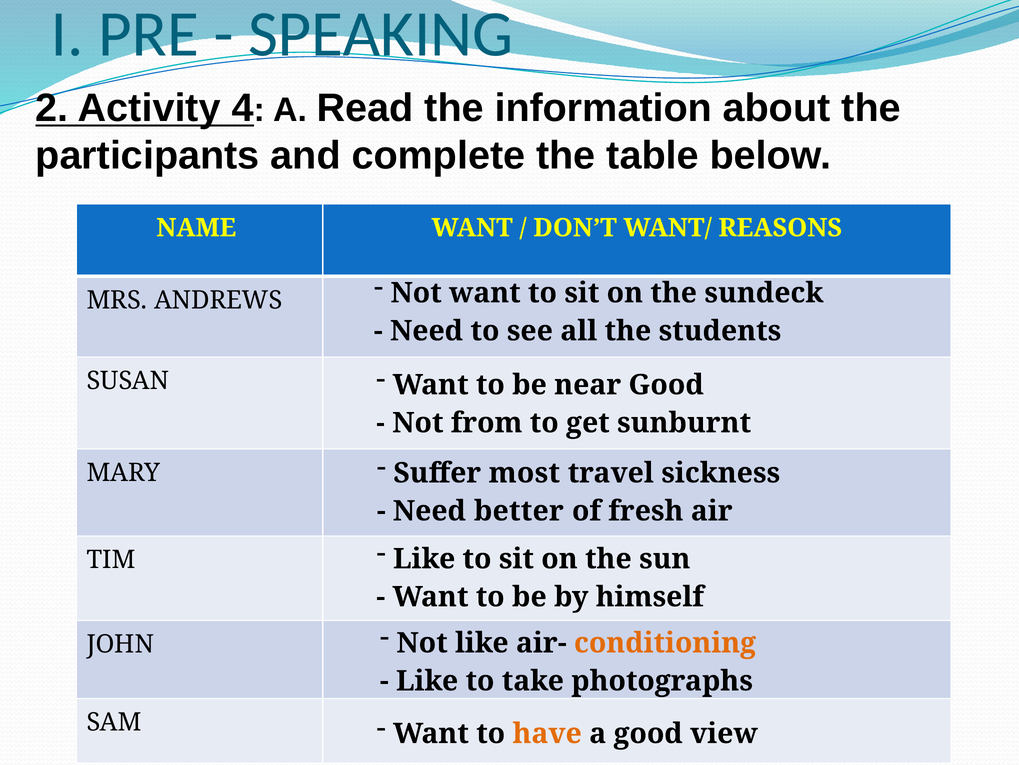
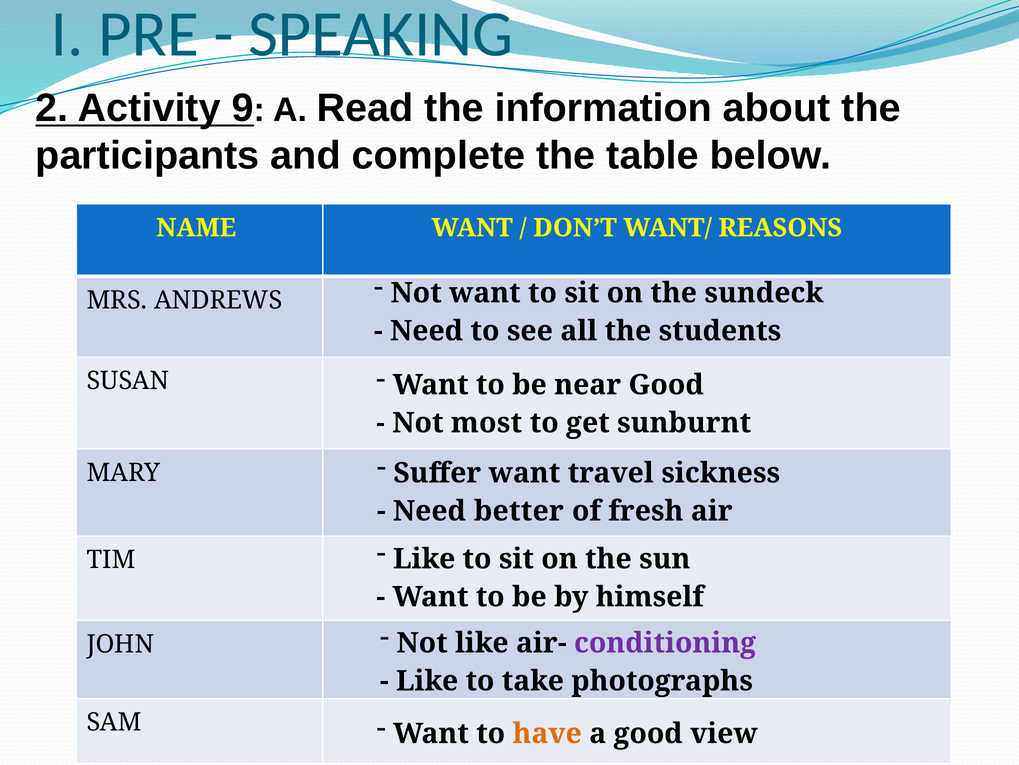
4: 4 -> 9 (243, 108)
from: from -> most (486, 422)
Suffer most: most -> want (524, 473)
conditioning colour: orange -> purple (665, 642)
